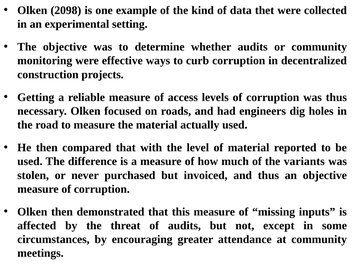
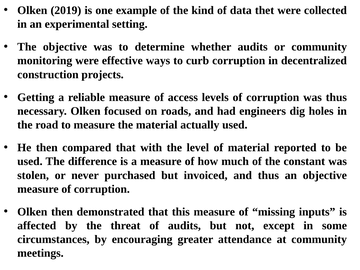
2098: 2098 -> 2019 (66, 10)
variants: variants -> constant (304, 161)
